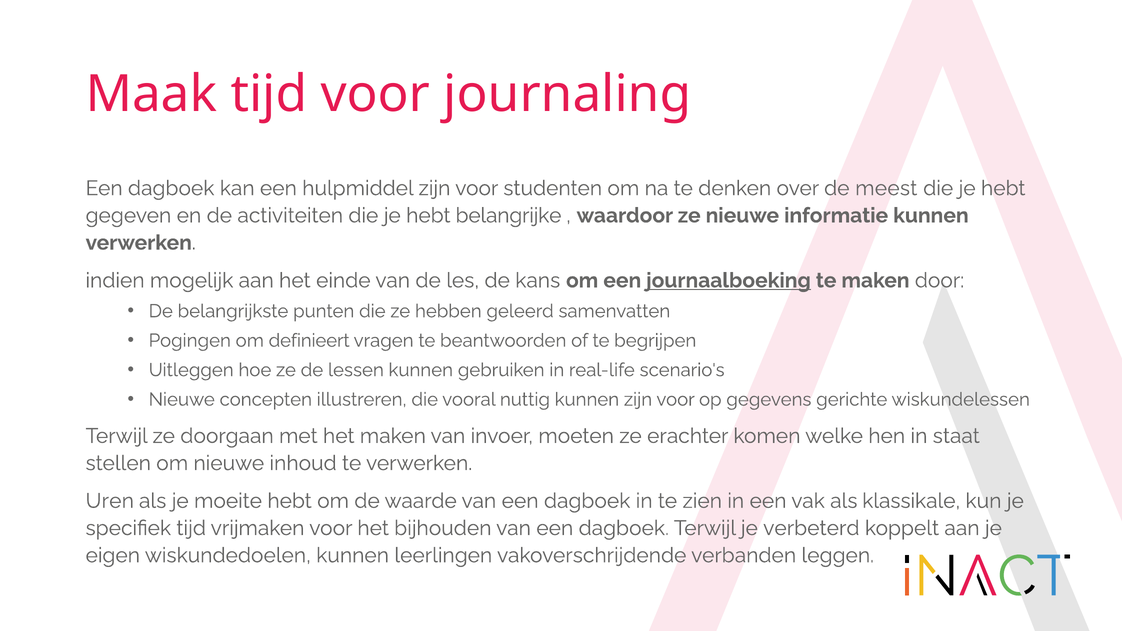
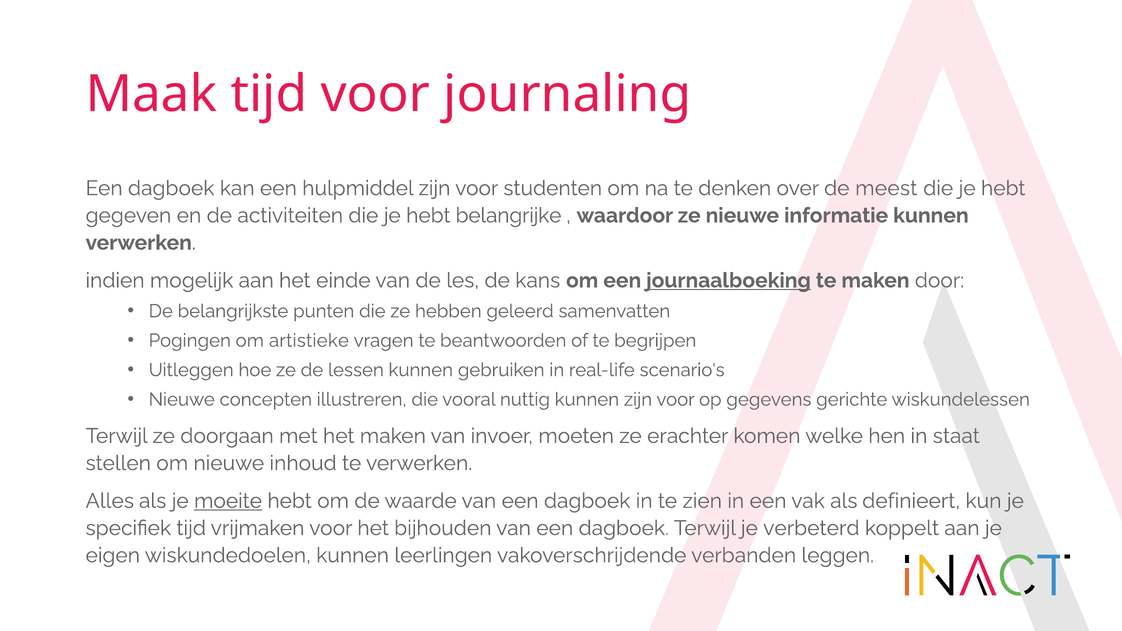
definieert: definieert -> artistieke (309, 341)
Uren: Uren -> Alles (110, 501)
moeite underline: none -> present (228, 501)
klassikale: klassikale -> definieert (911, 501)
